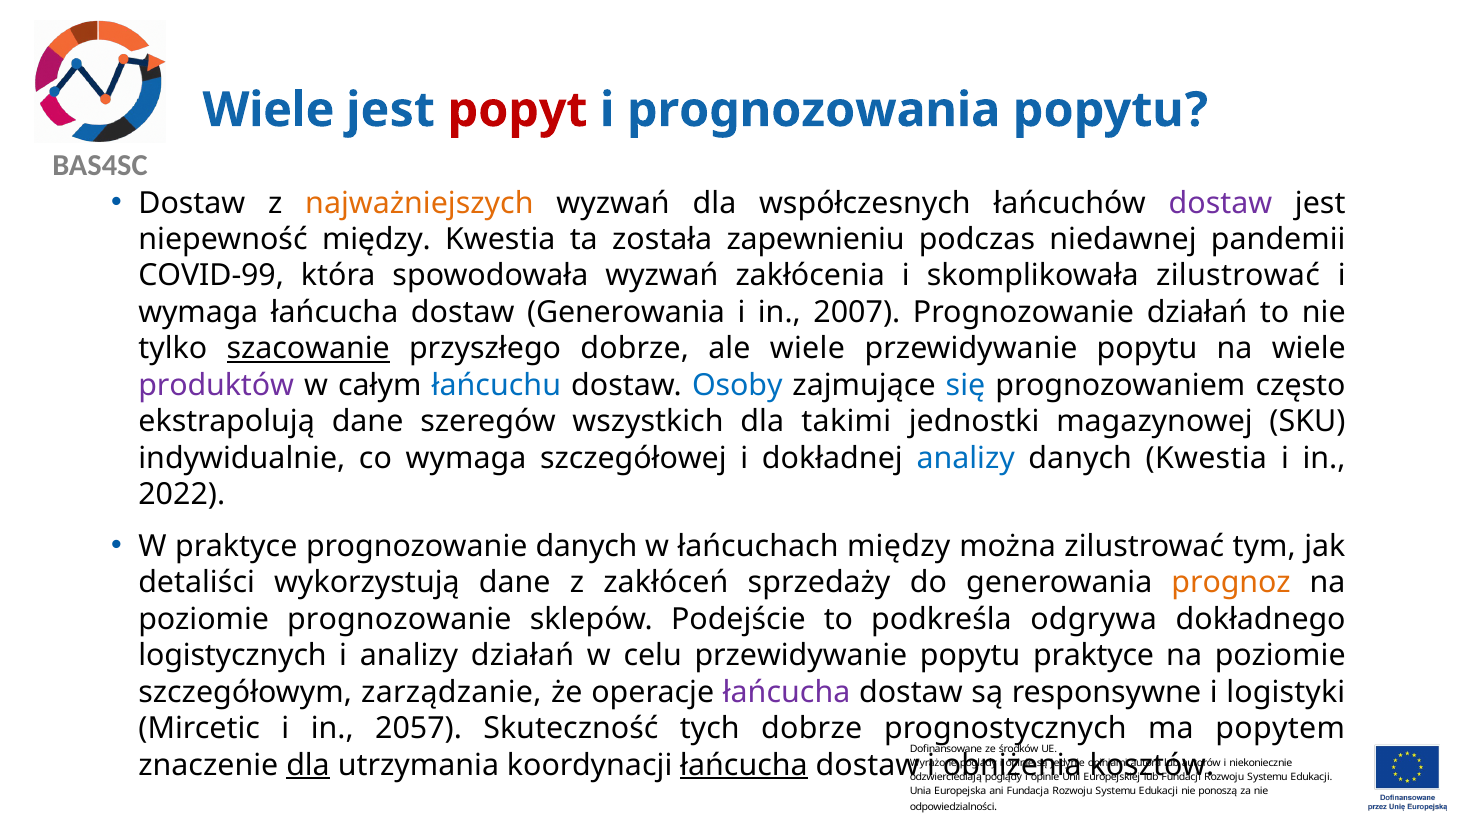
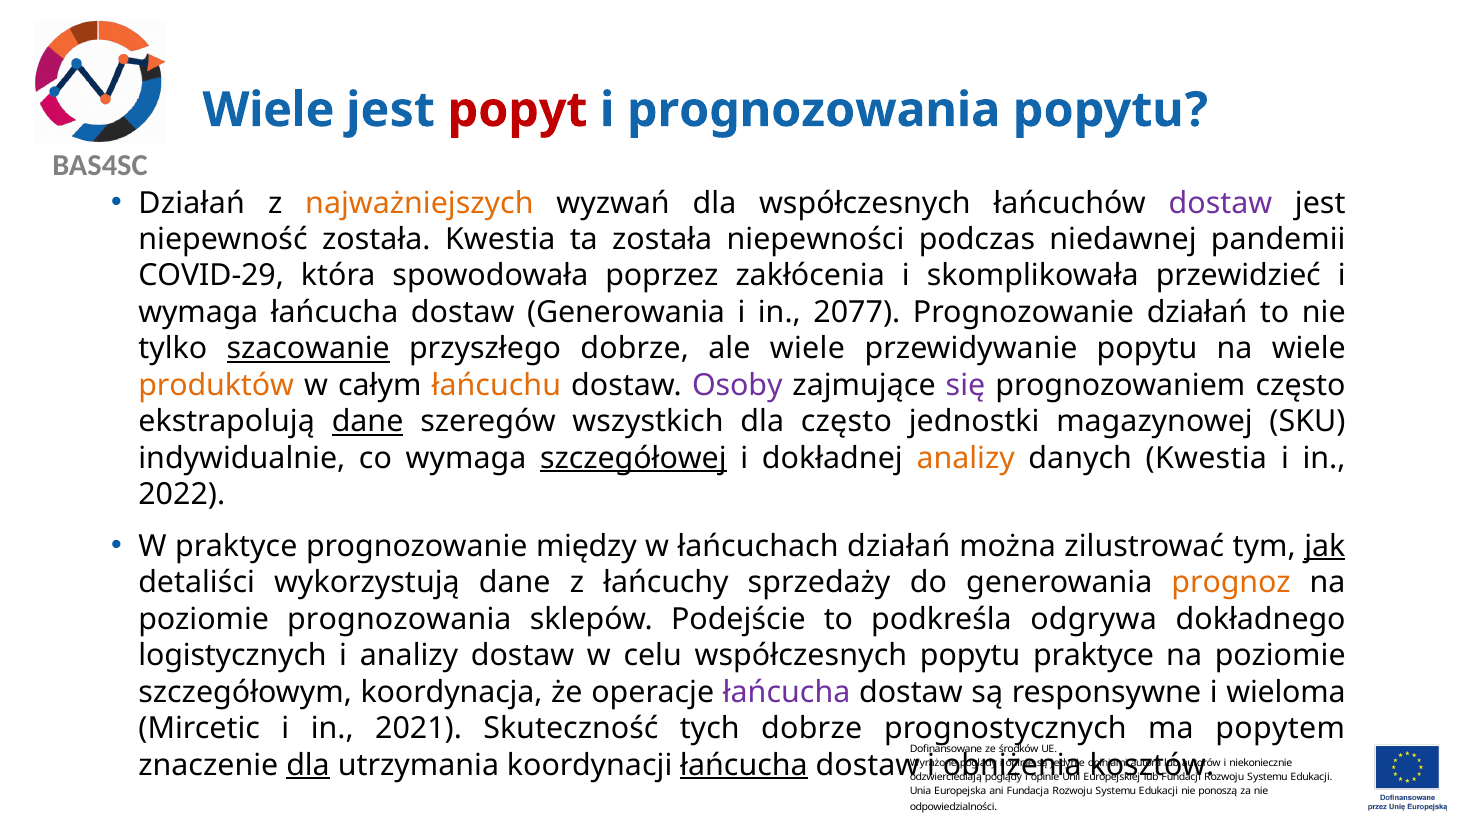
Dostaw: Dostaw -> Działań (192, 203)
niepewność między: między -> została (376, 239)
zapewnieniu: zapewnieniu -> niepewności (816, 239)
COVID-99: COVID-99 -> COVID-29 (211, 276)
spowodowała wyzwań: wyzwań -> poprzez (662, 276)
skomplikowała zilustrować: zilustrować -> przewidzieć (1238, 276)
2007: 2007 -> 2077 (857, 312)
produktów colour: purple -> orange (216, 385)
łańcuchu colour: blue -> orange (496, 385)
Osoby colour: blue -> purple (737, 385)
się colour: blue -> purple (965, 385)
dane underline: none -> present (368, 422)
dla takimi: takimi -> często (846, 422)
szczegółowej underline: none -> present (633, 458)
analizy colour: blue -> orange (966, 458)
prognozowanie danych: danych -> między (586, 546)
łańcuchach między: między -> działań (899, 546)
jak underline: none -> present (1325, 546)
zakłóceń: zakłóceń -> łańcuchy (666, 582)
poziomie prognozowanie: prognozowanie -> prognozowania (399, 619)
analizy działań: działań -> dostaw (523, 655)
celu przewidywanie: przewidywanie -> współczesnych (801, 655)
zarządzanie: zarządzanie -> koordynacja (452, 692)
logistyki: logistyki -> wieloma (1286, 692)
2057: 2057 -> 2021 (419, 728)
